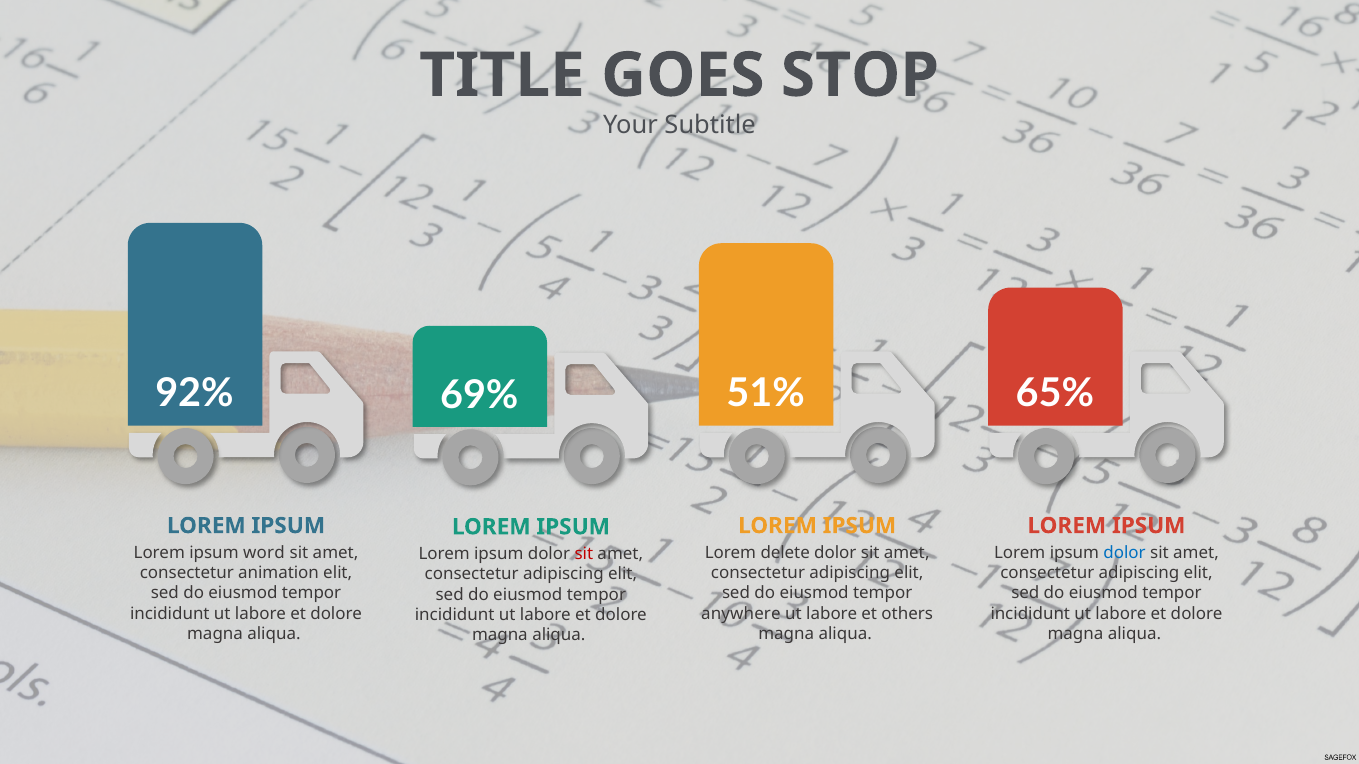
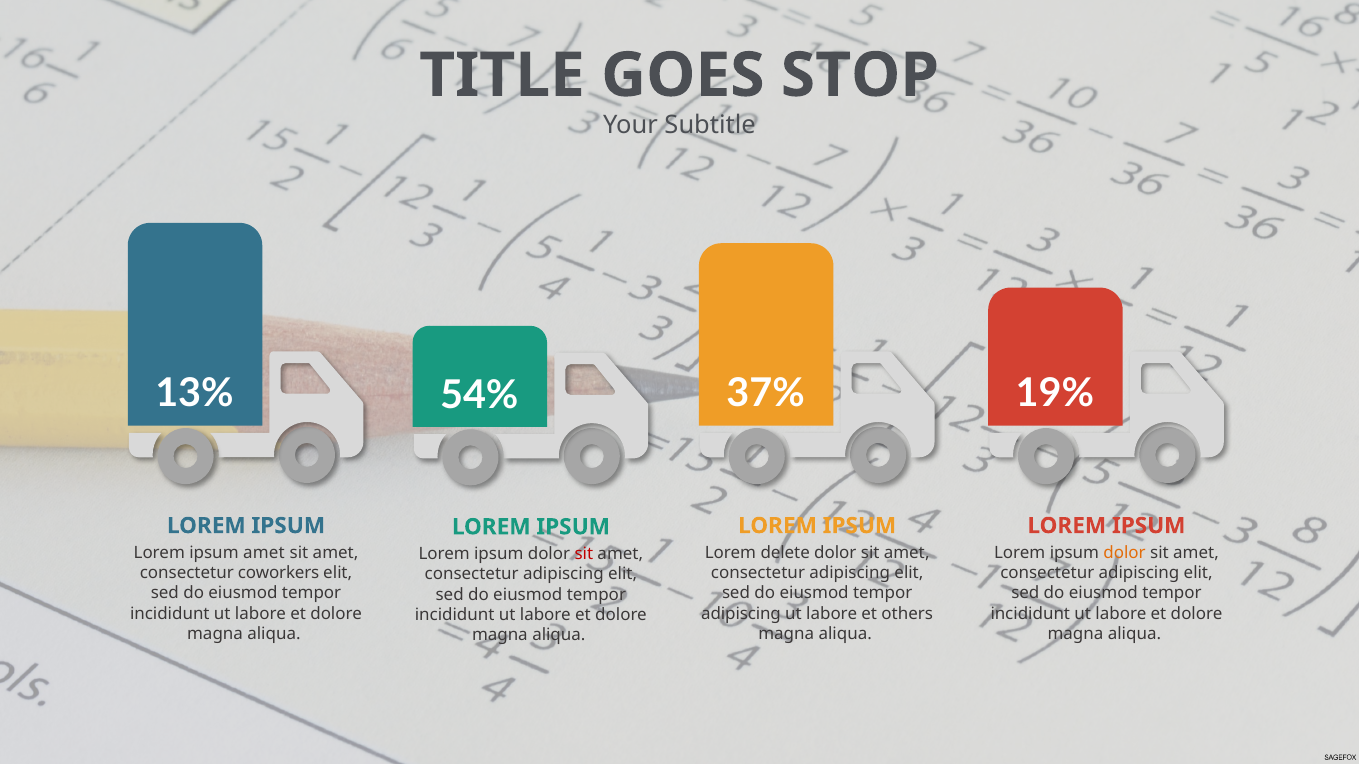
92%: 92% -> 13% (194, 394)
51%: 51% -> 37% (766, 394)
65%: 65% -> 19% (1055, 394)
69%: 69% -> 54% (479, 395)
ipsum word: word -> amet (264, 553)
dolor colour: blue -> orange (1125, 553)
animation: animation -> coworkers (279, 573)
anywhere: anywhere -> adipiscing (741, 614)
